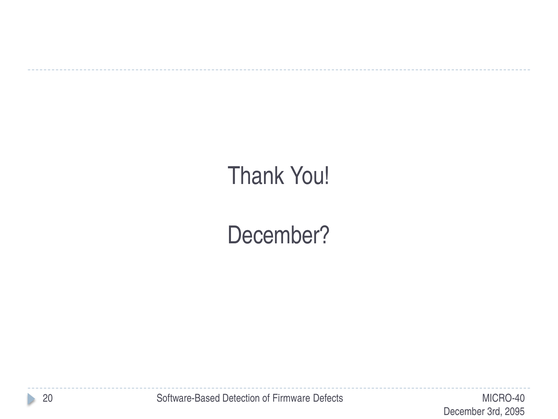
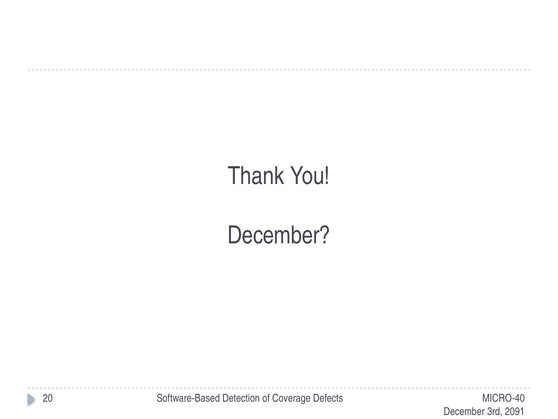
Firmware: Firmware -> Coverage (291, 398)
2095: 2095 -> 2091 (515, 411)
